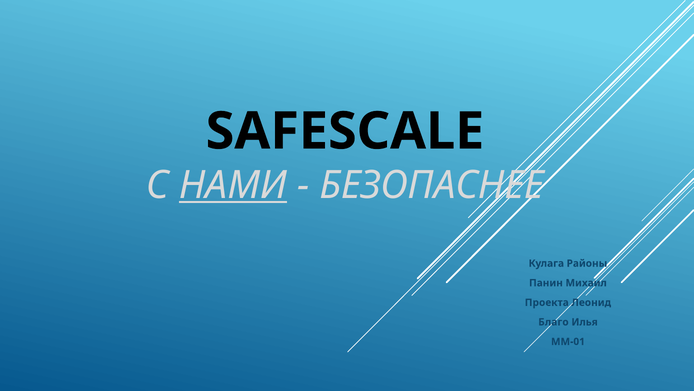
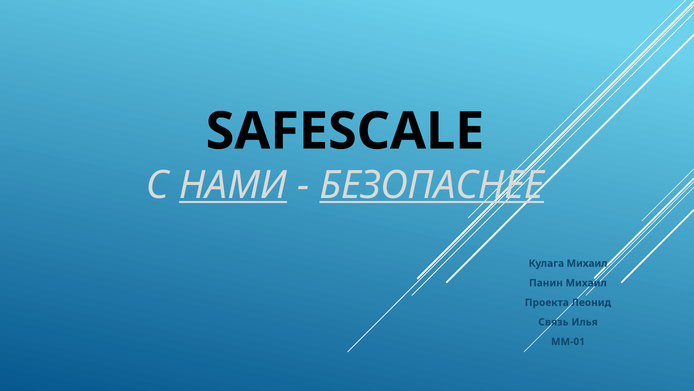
БЕЗОПАСНЕЕ underline: none -> present (432, 185)
Кулага Районы: Районы -> Михаил (587, 263)
Благо: Благо -> Связь (553, 322)
